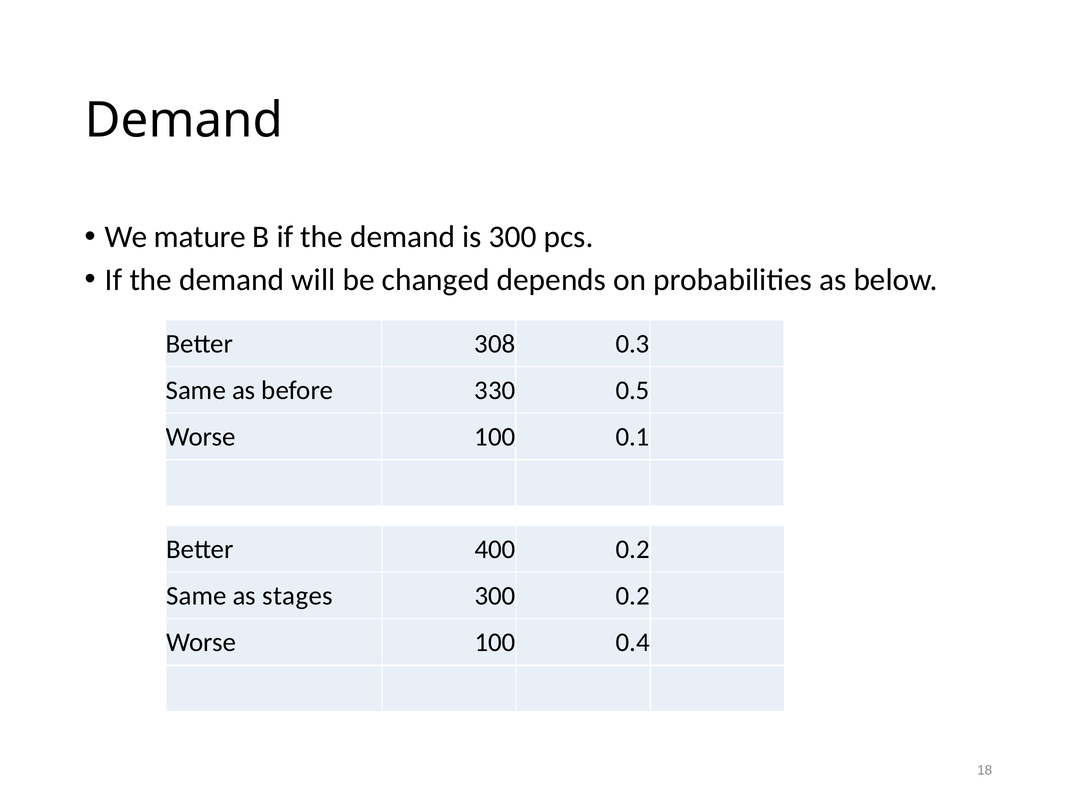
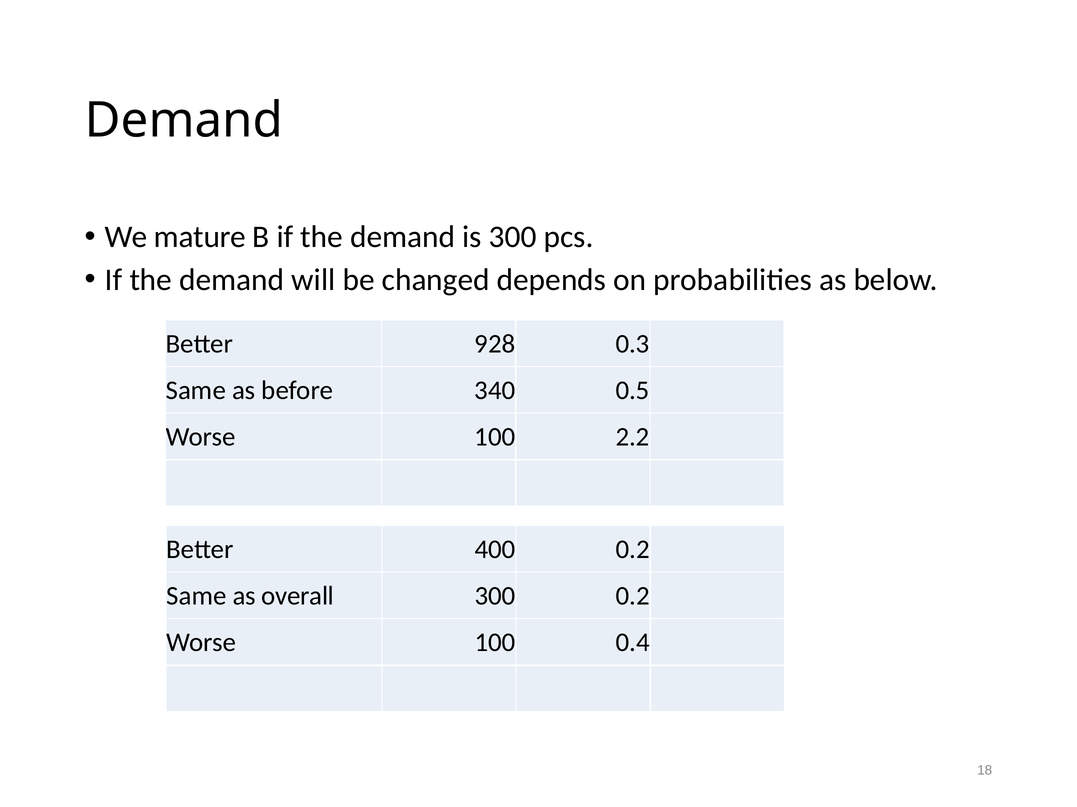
308: 308 -> 928 (495, 344)
330: 330 -> 340 (495, 391)
0.1: 0.1 -> 2.2 (633, 437)
stages: stages -> overall (298, 596)
